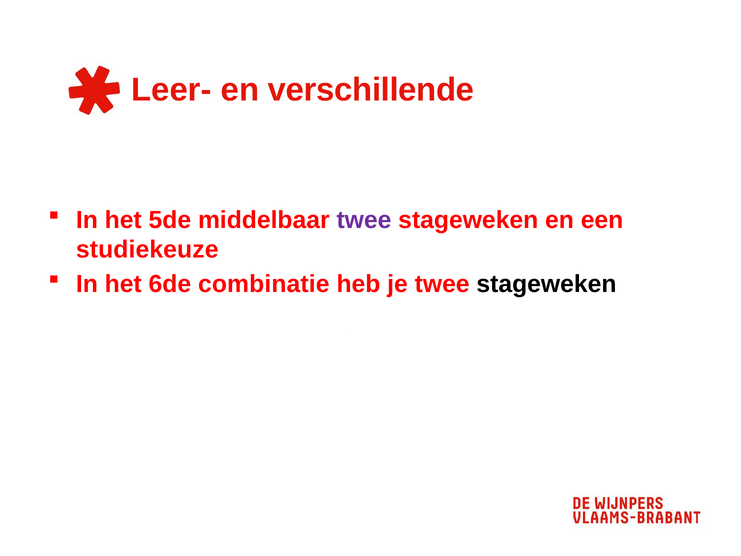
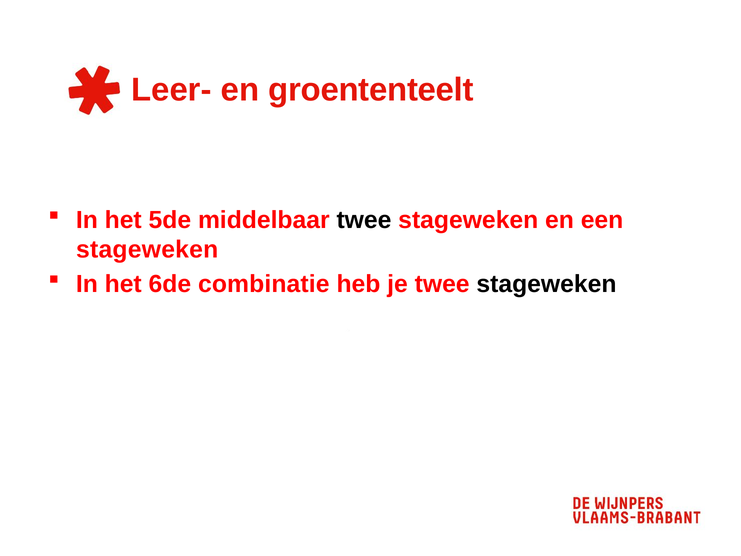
verschillende: verschillende -> groententeelt (371, 90)
twee colour: purple -> black (364, 220)
studiekeuze: studiekeuze -> stageweken (147, 250)
